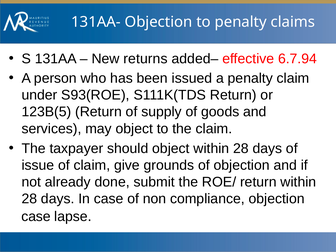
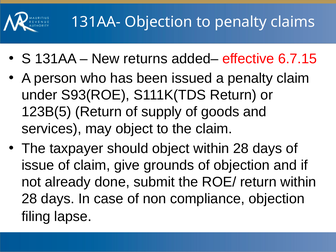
6.7.94: 6.7.94 -> 6.7.15 (297, 59)
case: case -> filing (36, 217)
